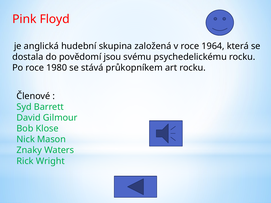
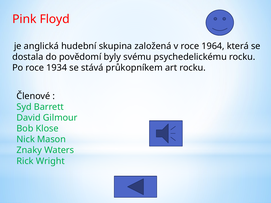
jsou: jsou -> byly (112, 57)
1980: 1980 -> 1934 (57, 68)
